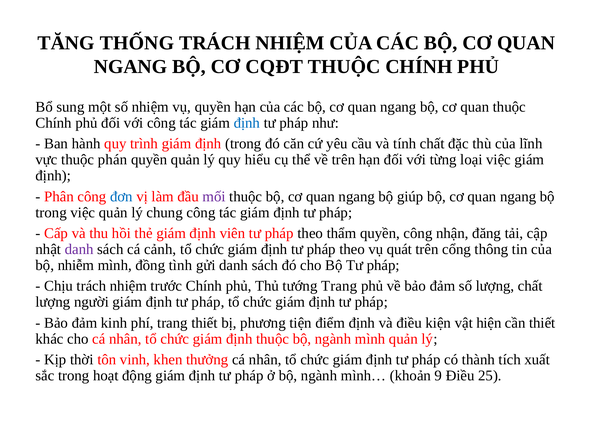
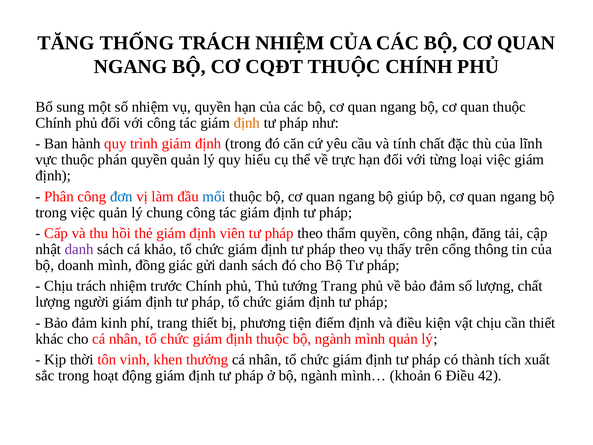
định colour: blue -> orange (247, 123)
về trên: trên -> trực (344, 160)
mối colour: purple -> blue (214, 196)
cảnh: cảnh -> khảo (160, 249)
quát: quát -> thấy (399, 249)
nhiễm: nhiễm -> doanh (76, 265)
tình: tình -> giác (181, 265)
vật hiện: hiện -> chịu (489, 323)
9: 9 -> 6 (438, 375)
25: 25 -> 42 (490, 375)
